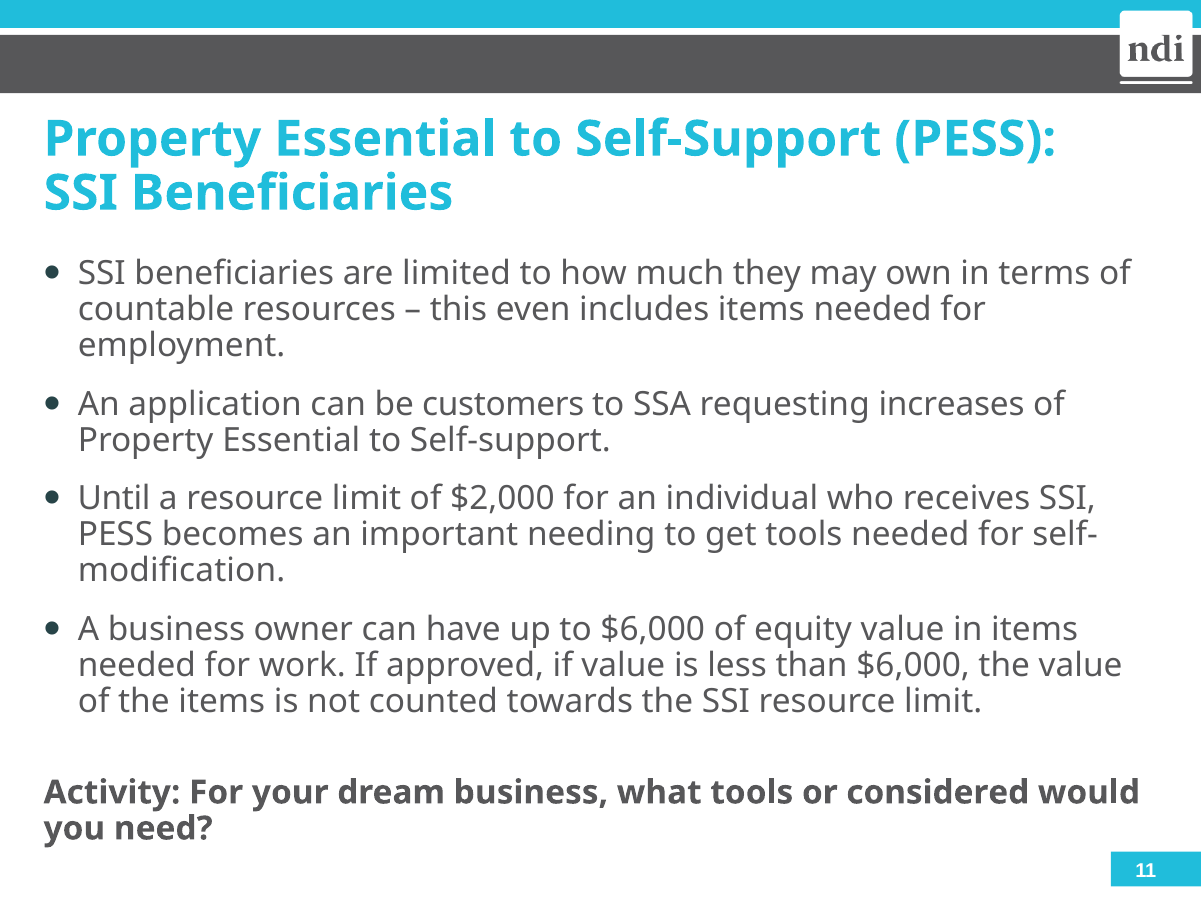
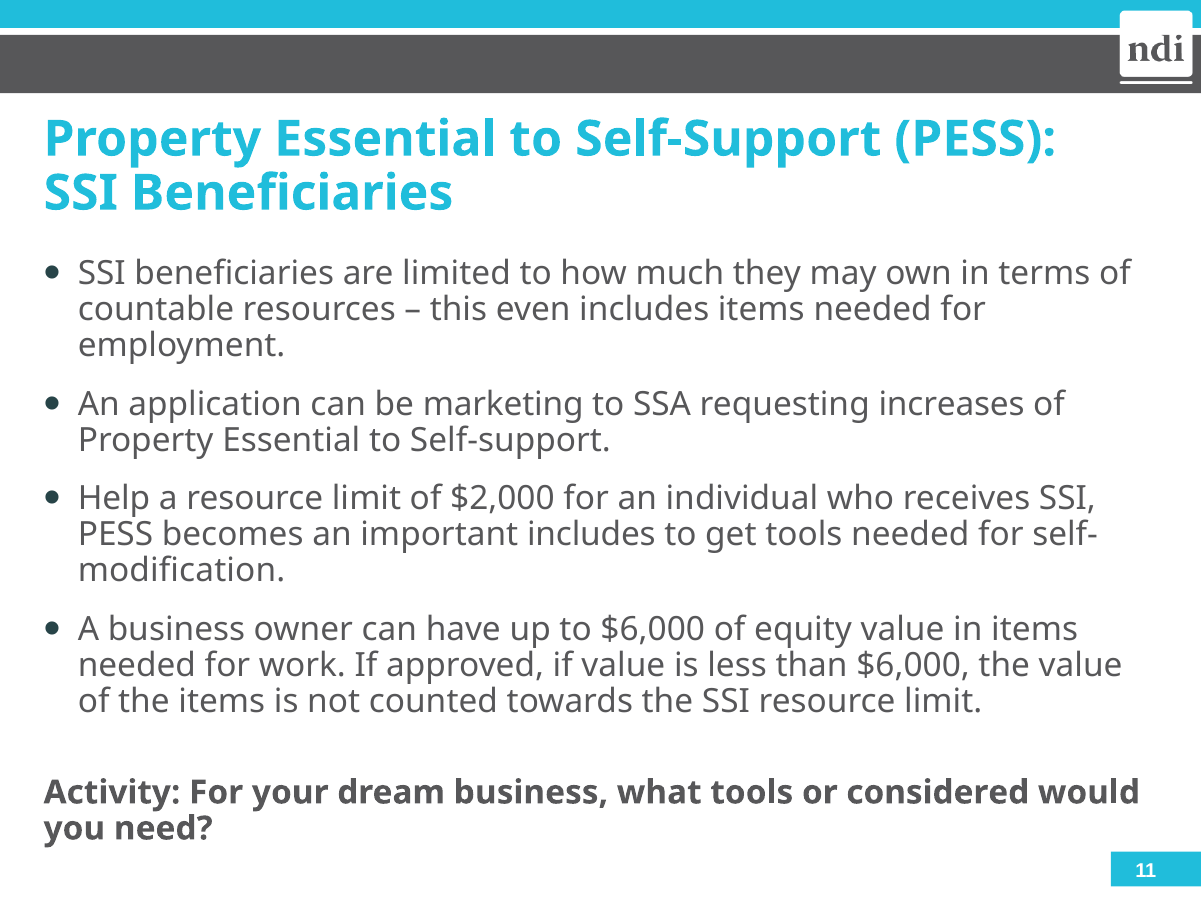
customers: customers -> marketing (503, 405)
Until: Until -> Help (114, 499)
important needing: needing -> includes (591, 535)
